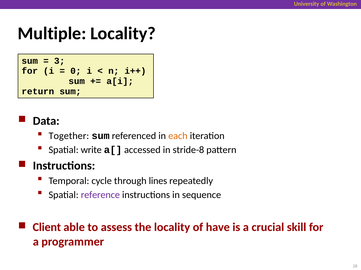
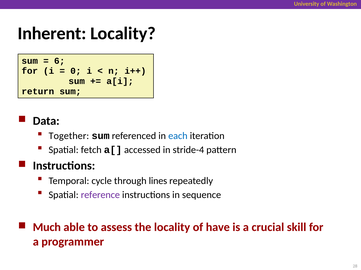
Multiple: Multiple -> Inherent (52, 33)
3: 3 -> 6 (60, 61)
each colour: orange -> blue (178, 136)
write: write -> fetch (91, 150)
stride-8: stride-8 -> stride-4 (188, 150)
Client: Client -> Much (47, 228)
